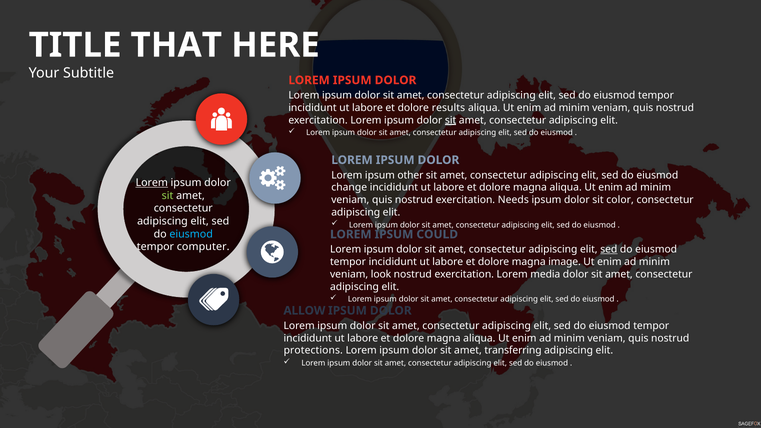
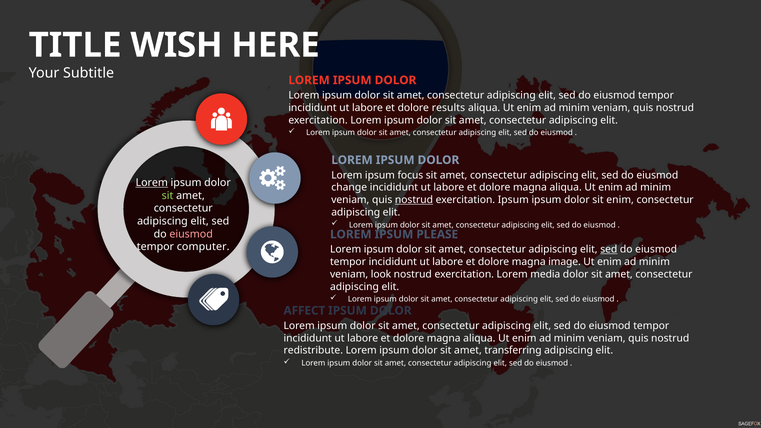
THAT: THAT -> WISH (176, 45)
sit underline: present -> none (451, 120)
other: other -> focus (410, 175)
nostrud underline: none -> present (414, 200)
exercitation Needs: Needs -> Ipsum (513, 200)
sit color: color -> enim (620, 200)
eiusmod colour: light blue -> pink (191, 234)
COULD: COULD -> PLEASE (437, 234)
ALLOW: ALLOW -> AFFECT (304, 311)
protections: protections -> redistribute (313, 351)
